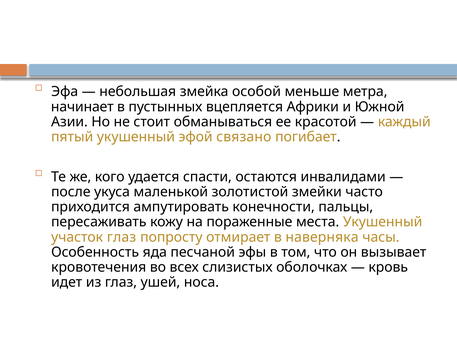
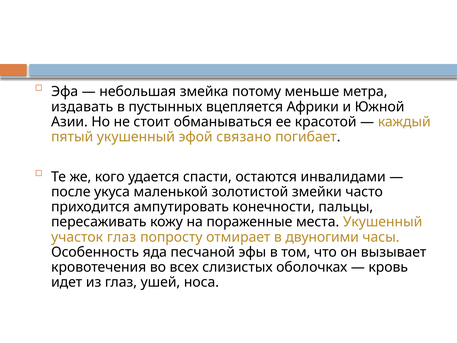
особой: особой -> потому (257, 92)
начинает: начинает -> издавать (82, 107)
наверняка: наверняка -> двуногими (322, 237)
